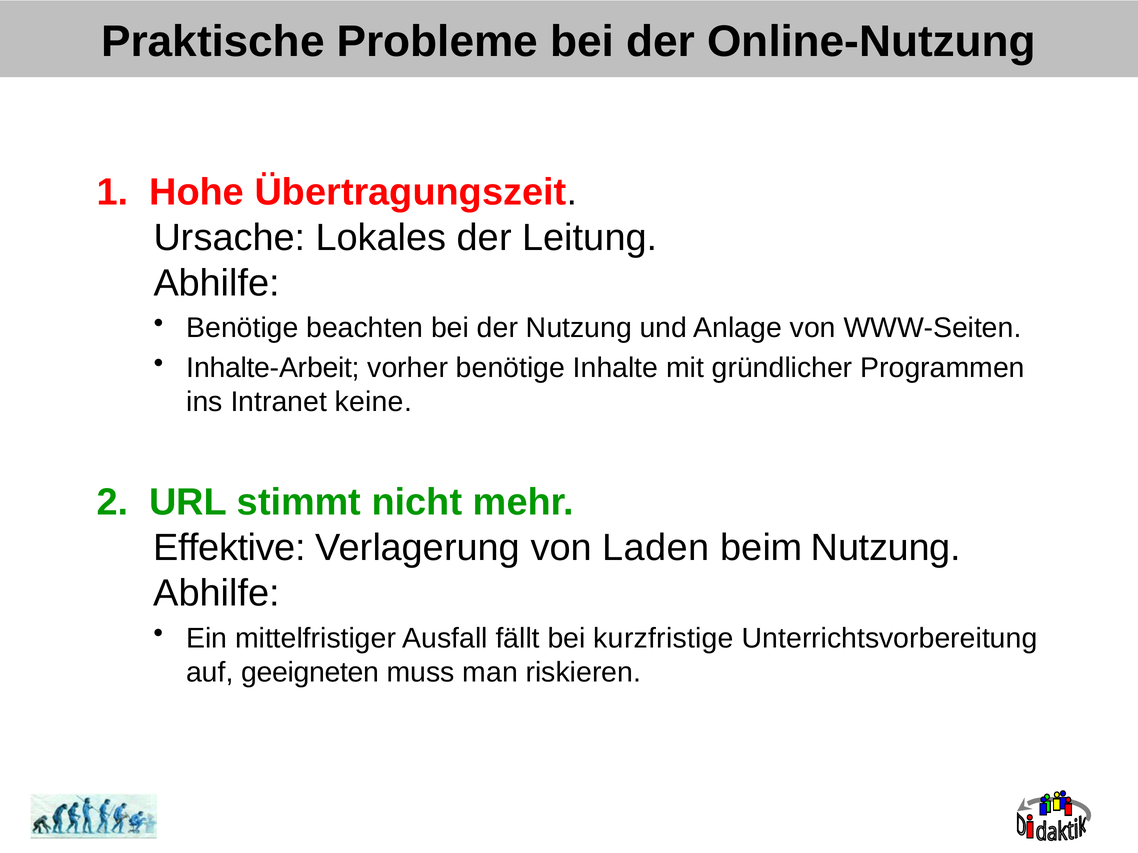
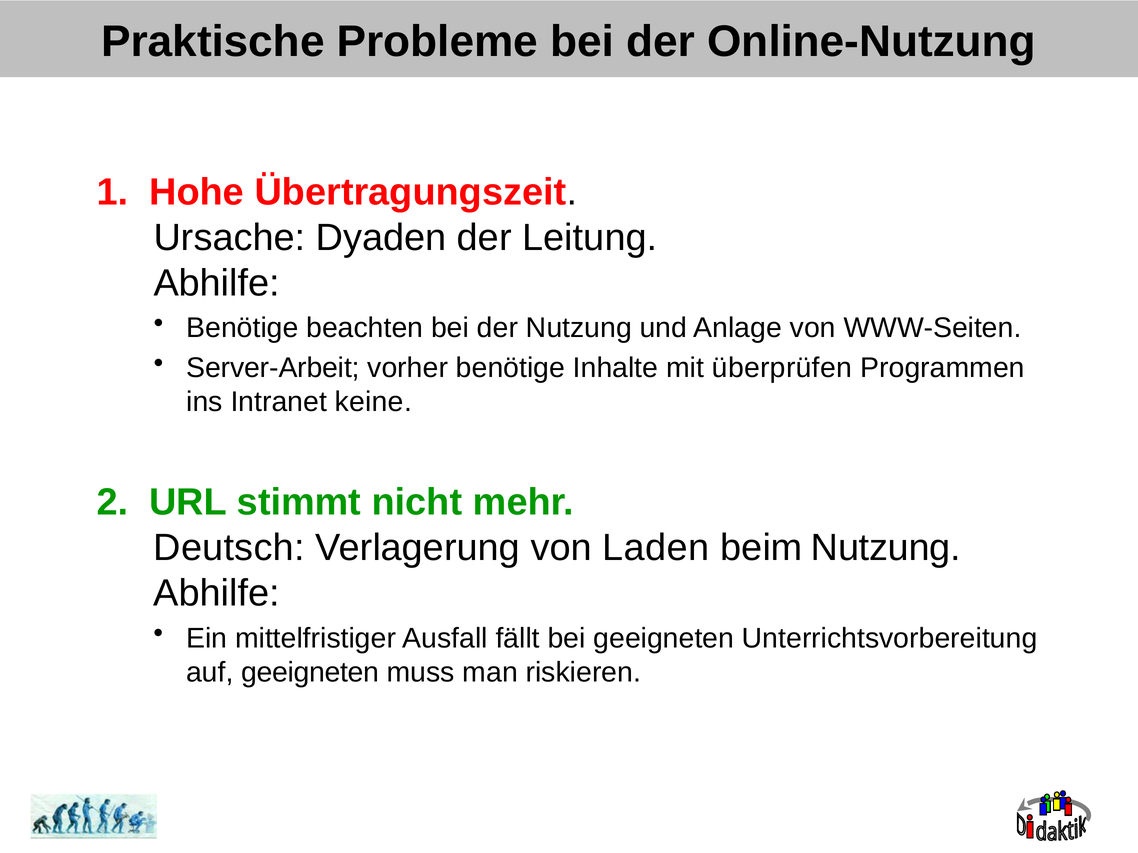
Lokales: Lokales -> Dyaden (381, 238)
Inhalte-Arbeit: Inhalte-Arbeit -> Server-Arbeit (273, 368)
gründlicher: gründlicher -> überprüfen (782, 368)
Effektive: Effektive -> Deutsch (229, 548)
bei kurzfristige: kurzfristige -> geeigneten (664, 639)
